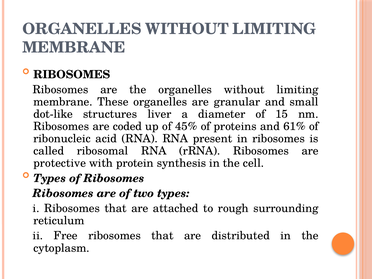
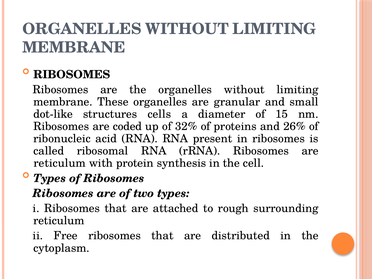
liver: liver -> cells (159, 114)
45%: 45% -> 32% (186, 126)
61%: 61% -> 26% (294, 126)
protective: protective -> reticulum (60, 163)
